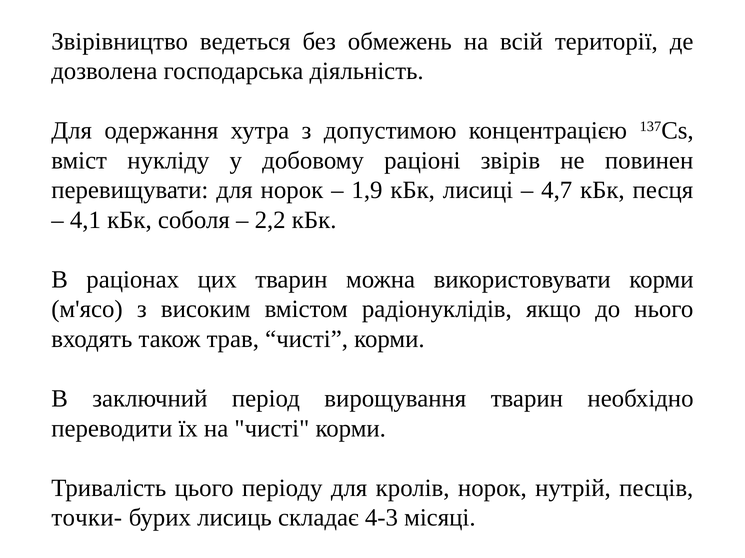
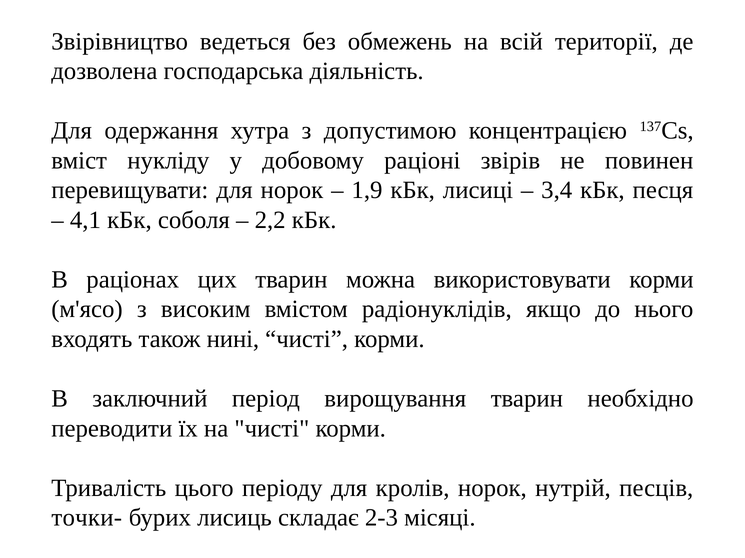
4,7: 4,7 -> 3,4 (557, 191)
трав: трав -> нині (233, 340)
4-3: 4-3 -> 2-3 (381, 518)
